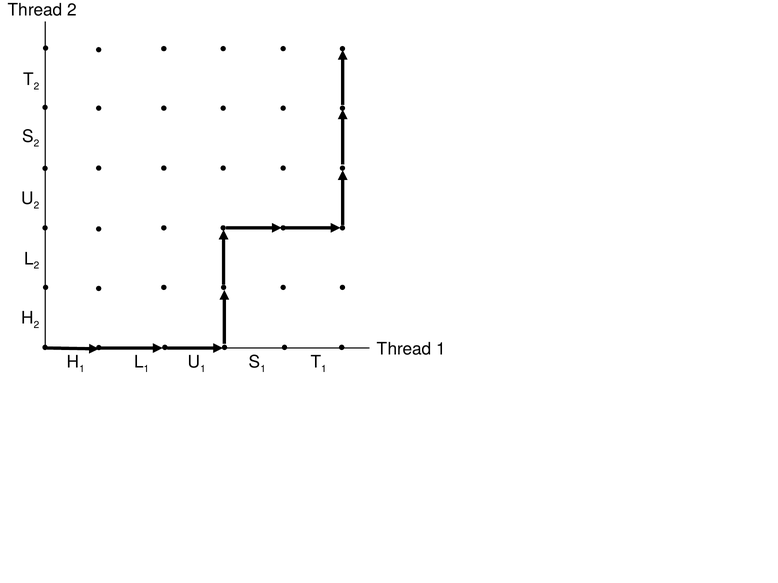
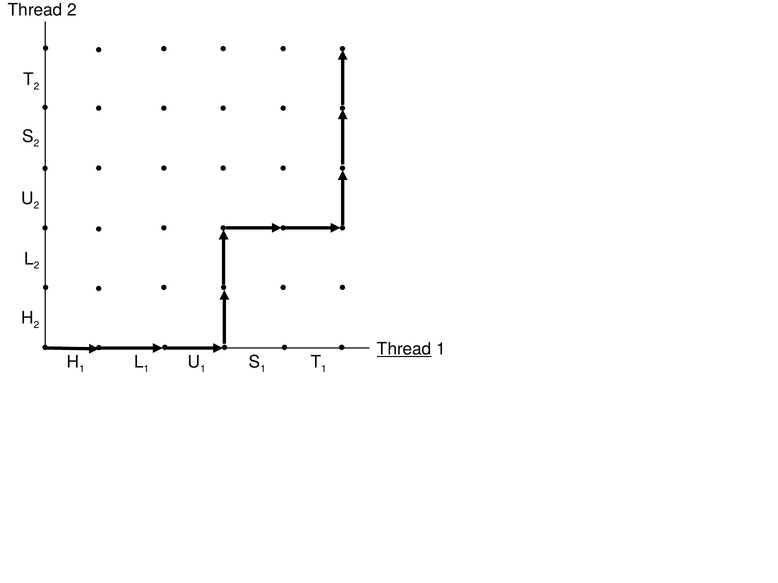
Thread underline: none -> present (404, 349)
